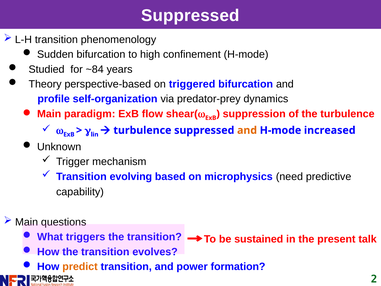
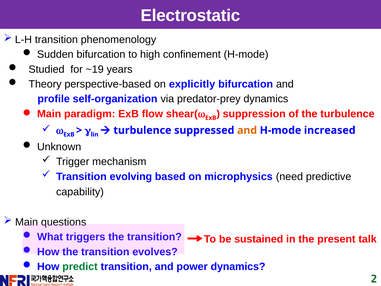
Suppressed: Suppressed -> Electrostatic (190, 16)
~84: ~84 -> ~19 (95, 69)
triggered: triggered -> explicitly (192, 84)
predict colour: orange -> green (80, 266)
power formation: formation -> dynamics (238, 266)
